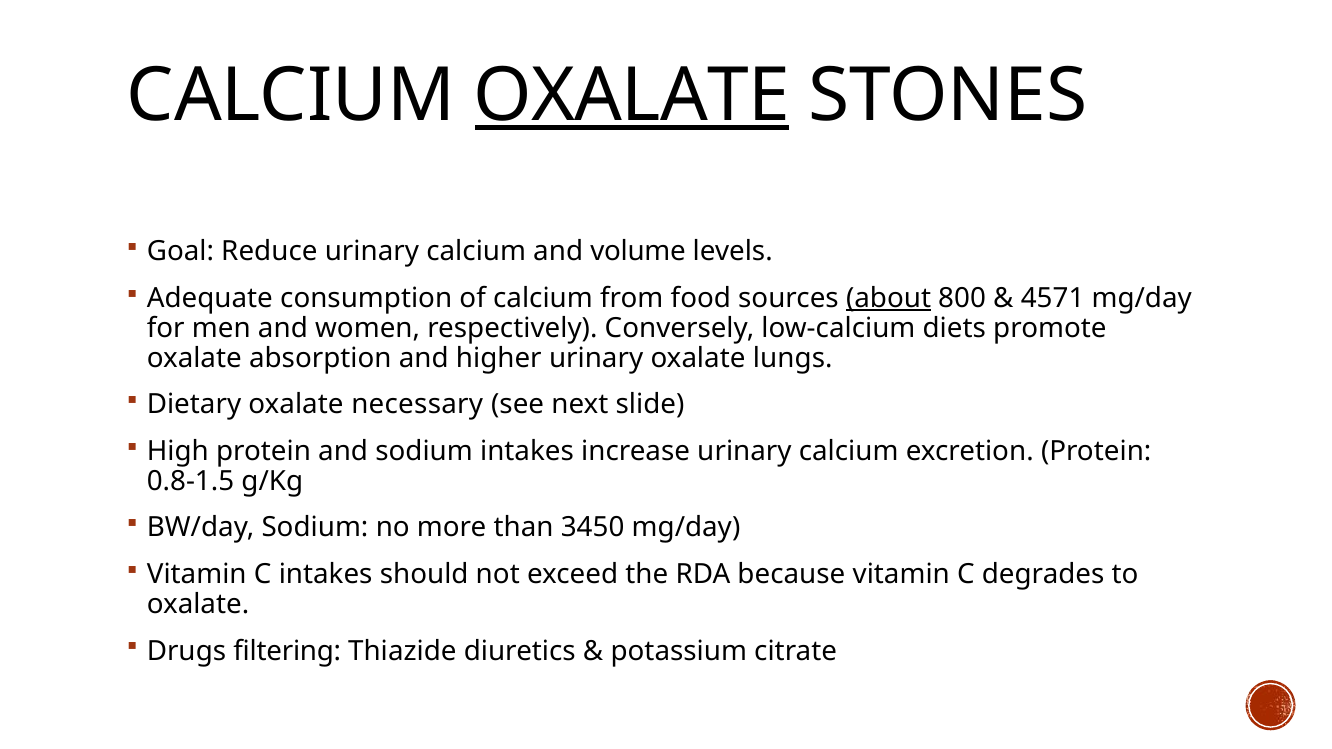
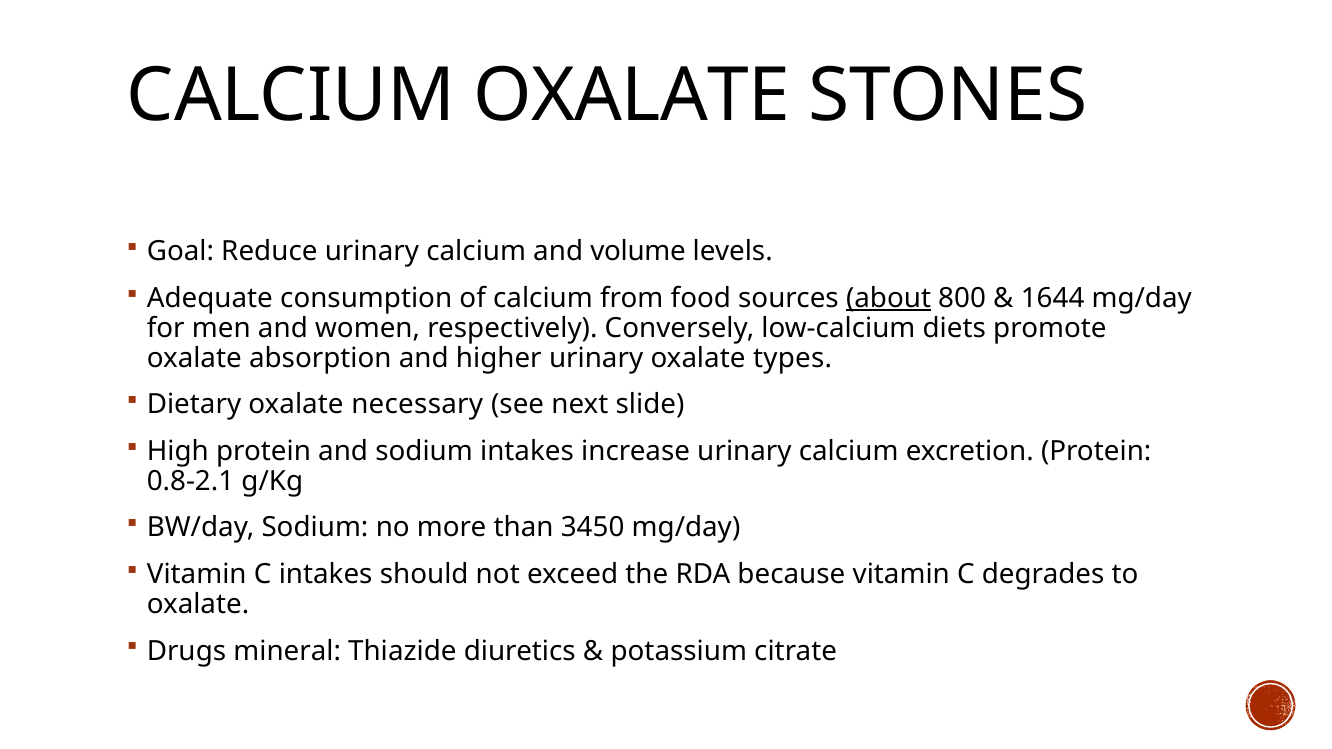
OXALATE underline: present -> none (632, 95)
4571: 4571 -> 1644 (1053, 298)
lungs: lungs -> types (793, 358)
0.8-1.5: 0.8-1.5 -> 0.8-2.1 (191, 481)
filtering: filtering -> mineral (287, 651)
